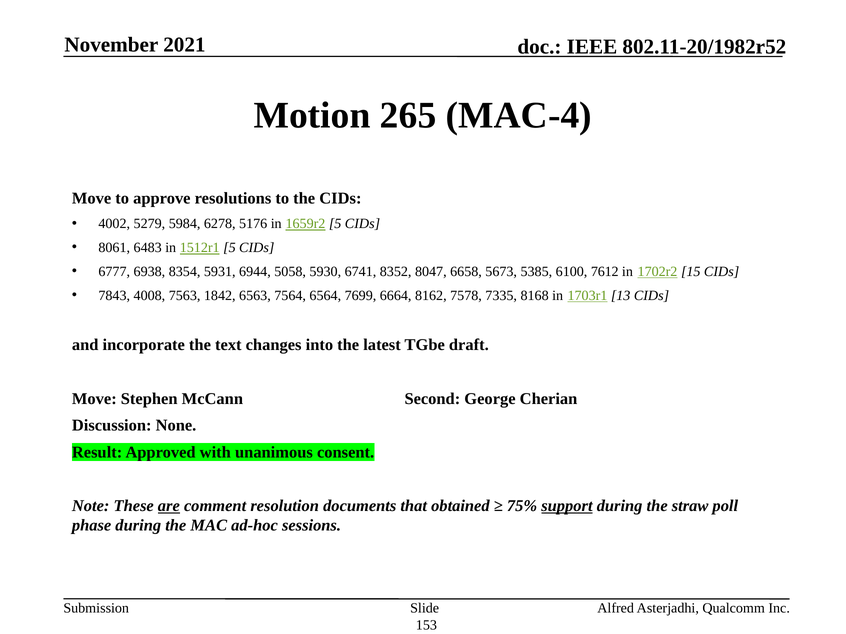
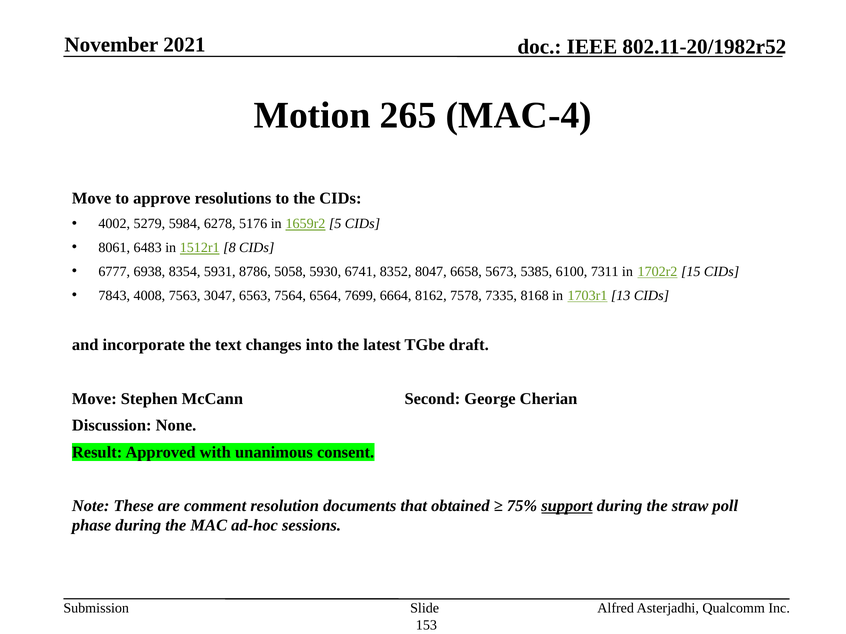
1512r1 5: 5 -> 8 (229, 248)
6944: 6944 -> 8786 (255, 272)
7612: 7612 -> 7311 (605, 272)
1842: 1842 -> 3047 (220, 296)
are underline: present -> none (169, 506)
